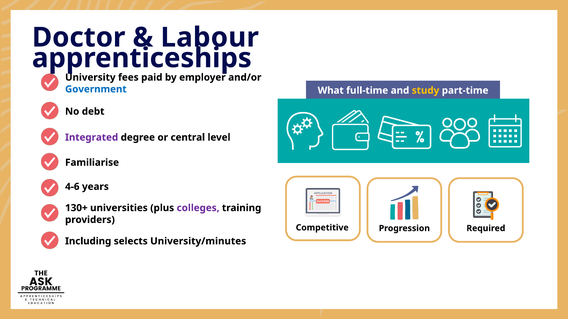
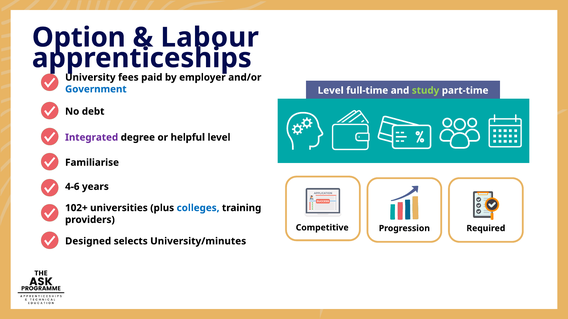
Doctor: Doctor -> Option (79, 37)
What: What -> Level (331, 91)
study colour: yellow -> light green (426, 91)
central: central -> helpful (188, 138)
130+: 130+ -> 102+ (76, 208)
colleges colour: purple -> blue (198, 208)
Including: Including -> Designed (88, 241)
